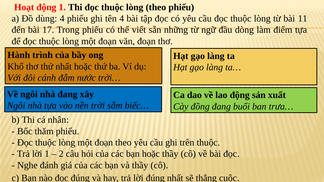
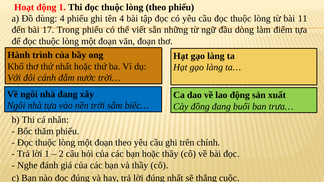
trên thuộc: thuộc -> chính (208, 143)
